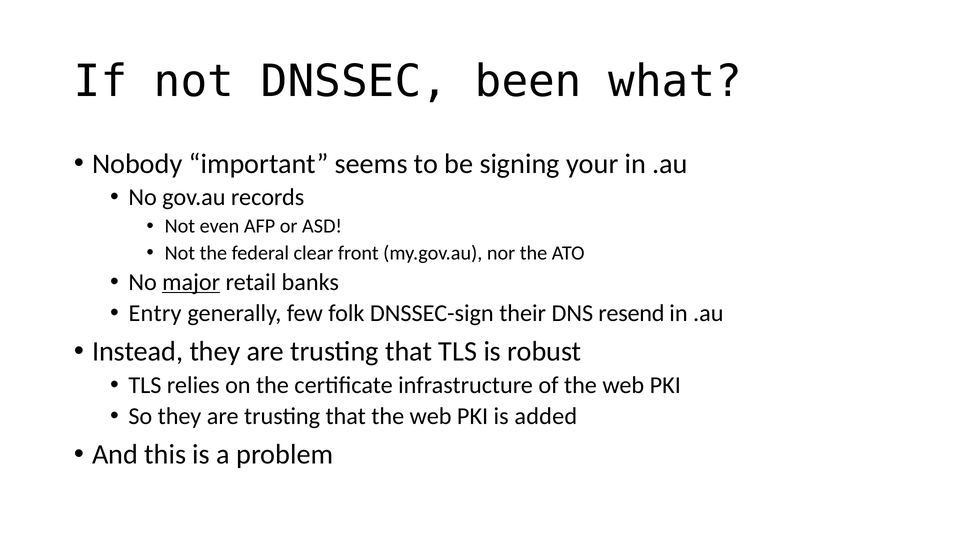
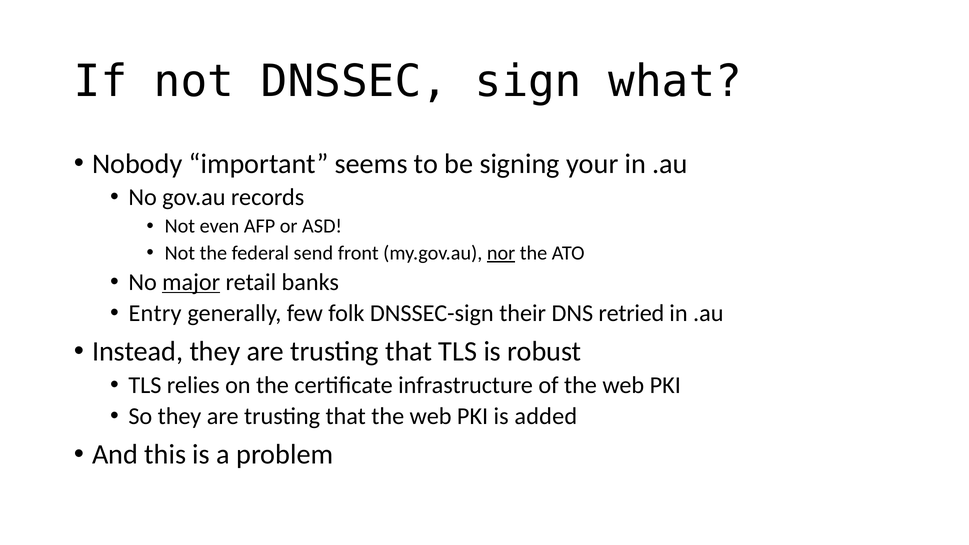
been: been -> sign (528, 81)
clear: clear -> send (313, 253)
nor underline: none -> present (501, 253)
resend: resend -> retried (631, 313)
